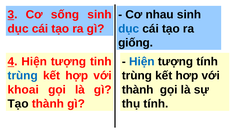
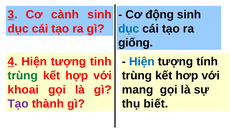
sống: sống -> cành (65, 15)
nhau: nhau -> động (160, 15)
trùng colour: blue -> green (23, 76)
thành: thành -> mang (138, 90)
Tạo colour: black -> purple (18, 104)
thụ tính: tính -> biết (156, 104)
